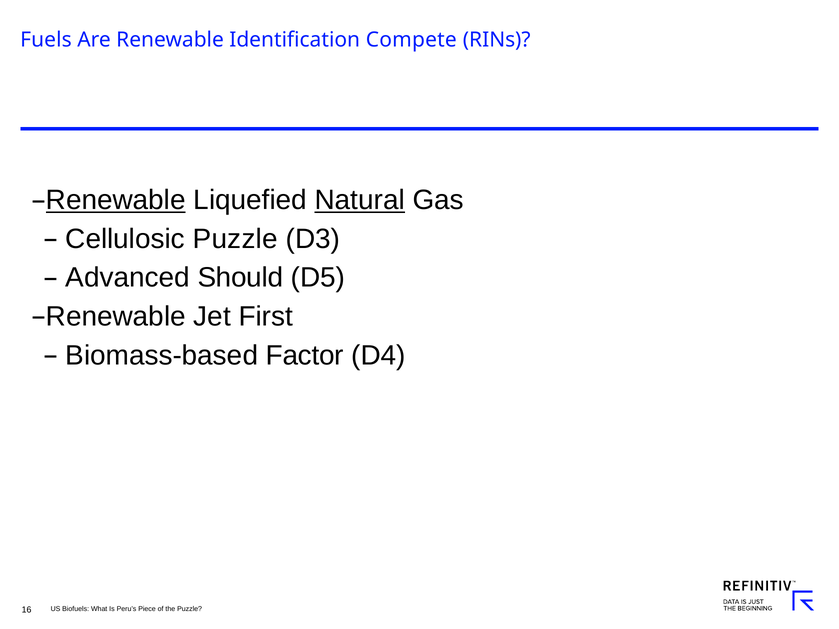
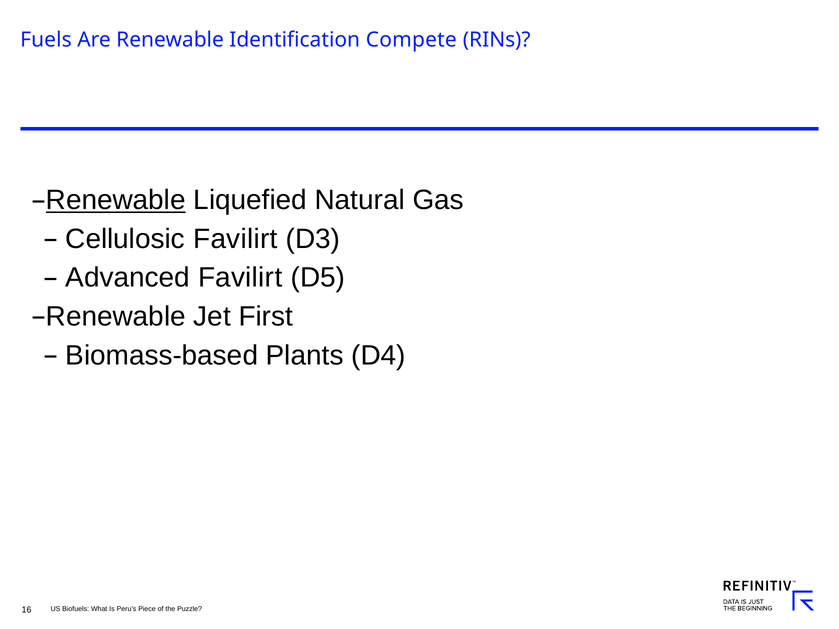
Natural underline: present -> none (360, 200)
Cellulosic Puzzle: Puzzle -> Favilirt (235, 239)
Advanced Should: Should -> Favilirt (240, 278)
Factor: Factor -> Plants (305, 356)
